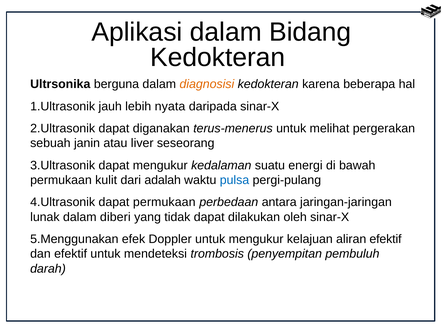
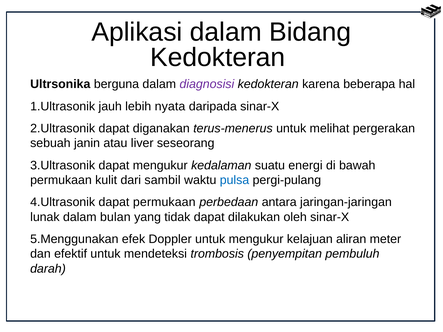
diagnosisi colour: orange -> purple (207, 84)
adalah: adalah -> sambil (163, 180)
diberi: diberi -> bulan (115, 217)
aliran efektif: efektif -> meter (385, 239)
